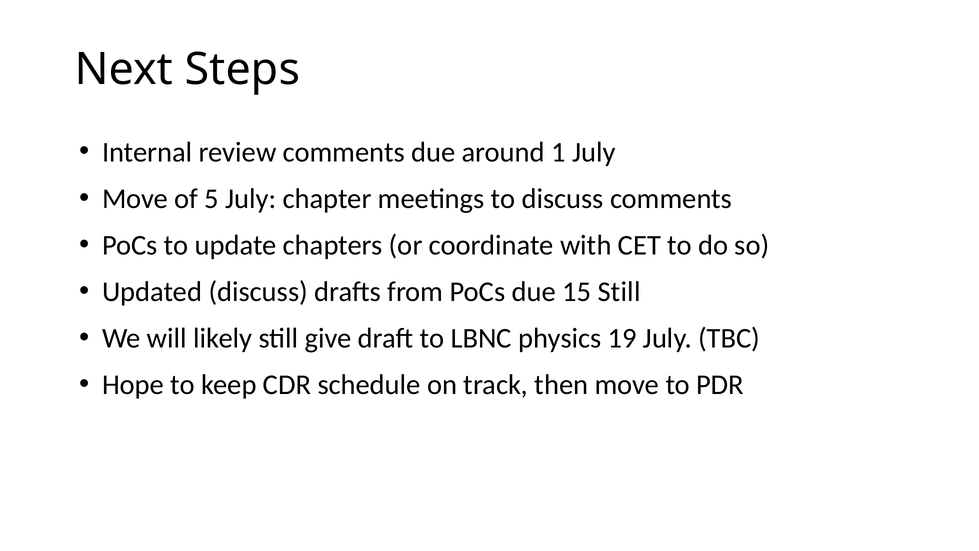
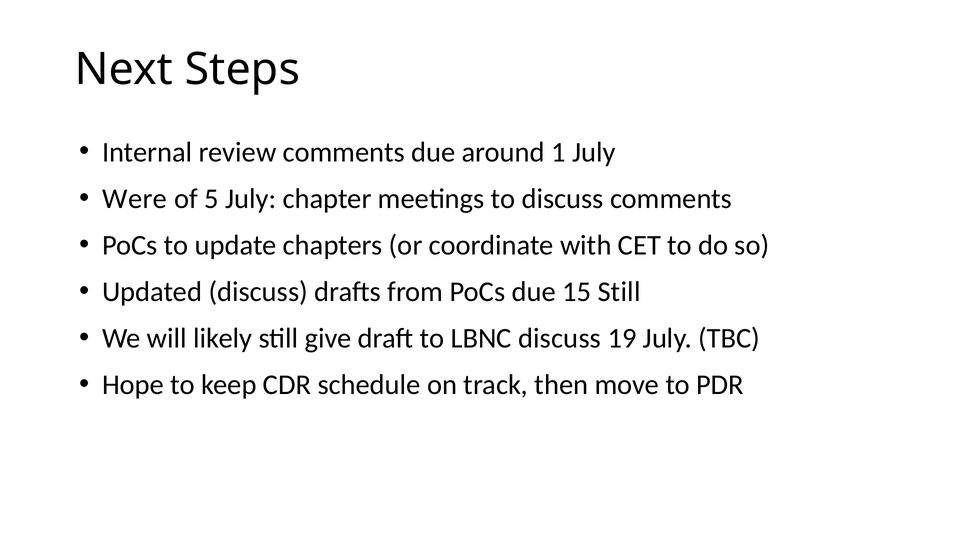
Move: Move -> Were (135, 199)
LBNC physics: physics -> discuss (560, 338)
